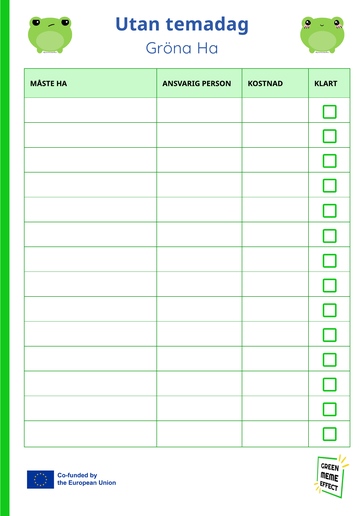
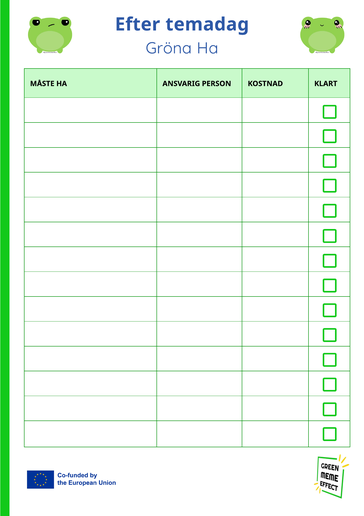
Utan: Utan -> Efter (137, 24)
